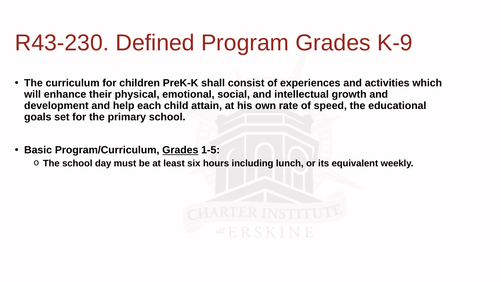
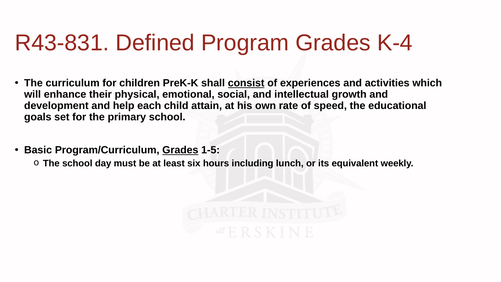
R43-230: R43-230 -> R43-831 (62, 43)
K-9: K-9 -> K-4 (395, 43)
consist underline: none -> present (246, 83)
